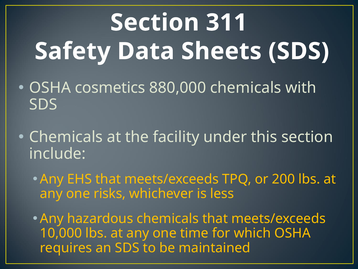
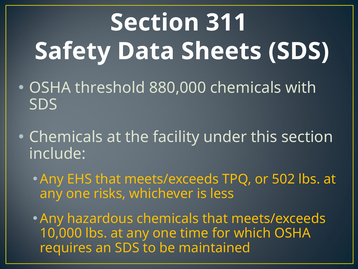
cosmetics: cosmetics -> threshold (110, 88)
200: 200 -> 502 (283, 179)
